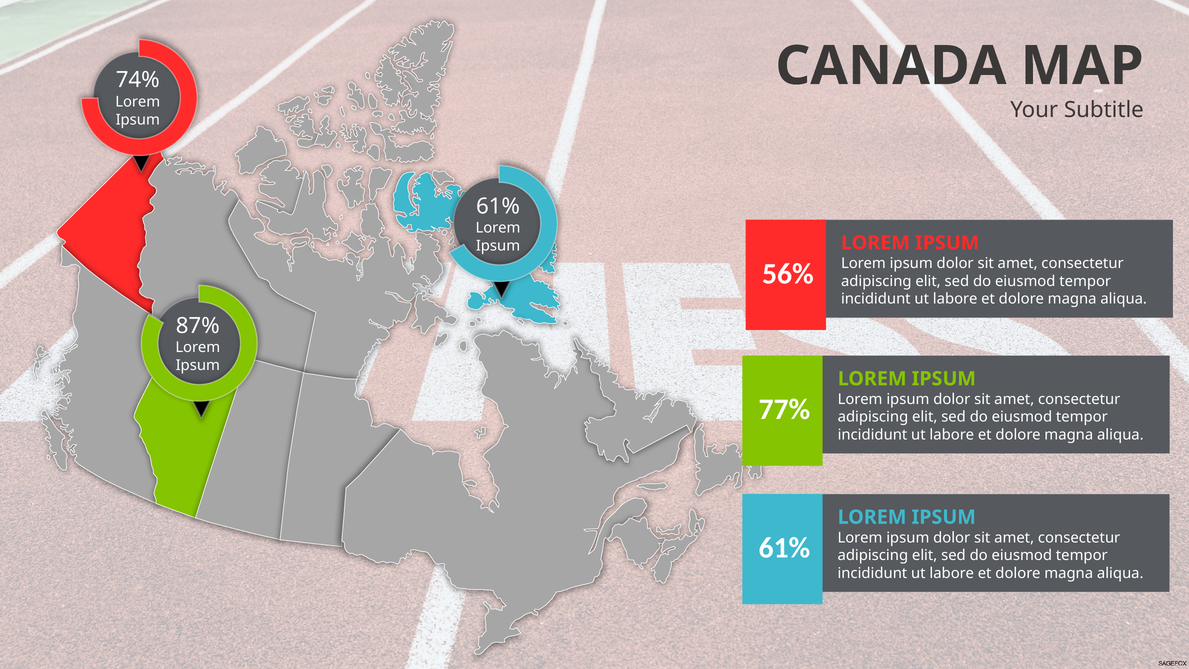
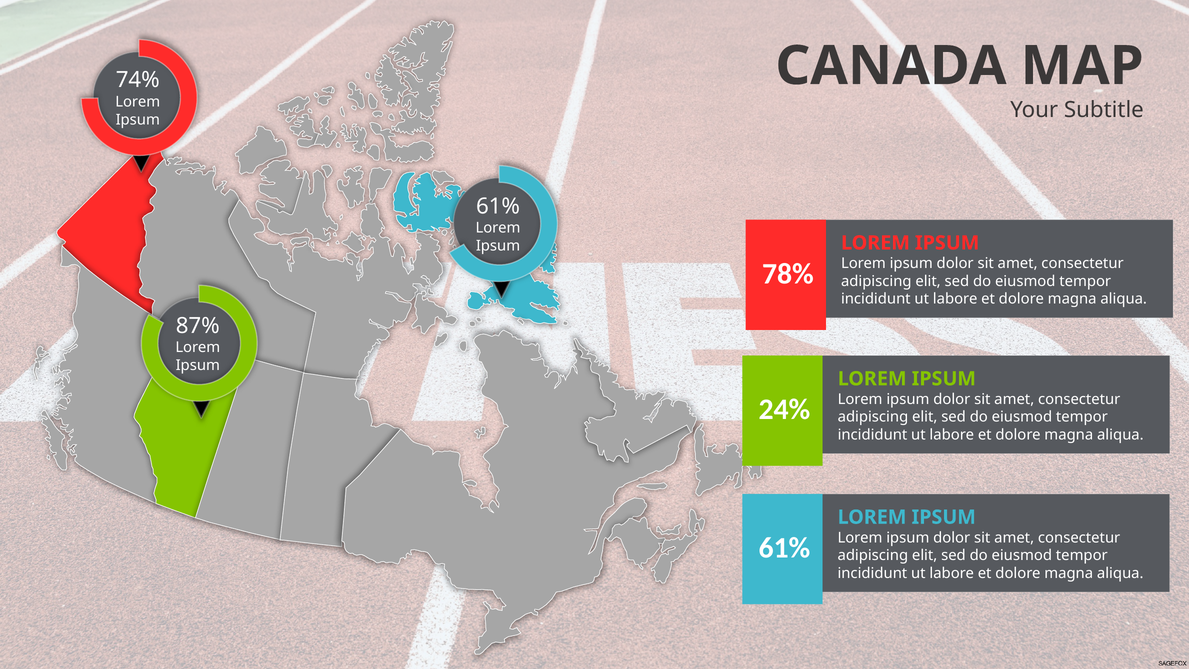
56%: 56% -> 78% (788, 274)
77%: 77% -> 24% (785, 410)
